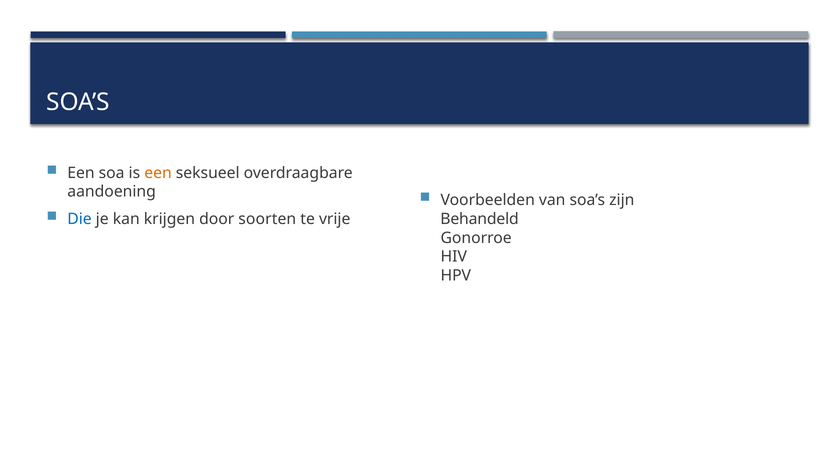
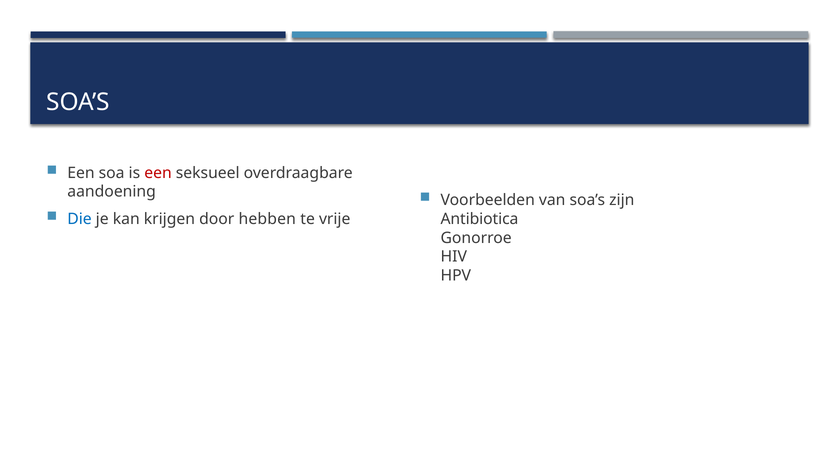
een colour: orange -> red (158, 173)
soorten: soorten -> hebben (267, 219)
Behandeld: Behandeld -> Antibiotica (479, 219)
